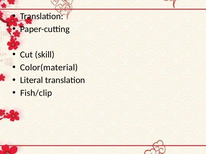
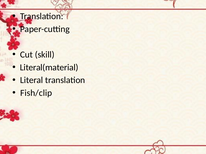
Color(material: Color(material -> Literal(material (49, 68)
